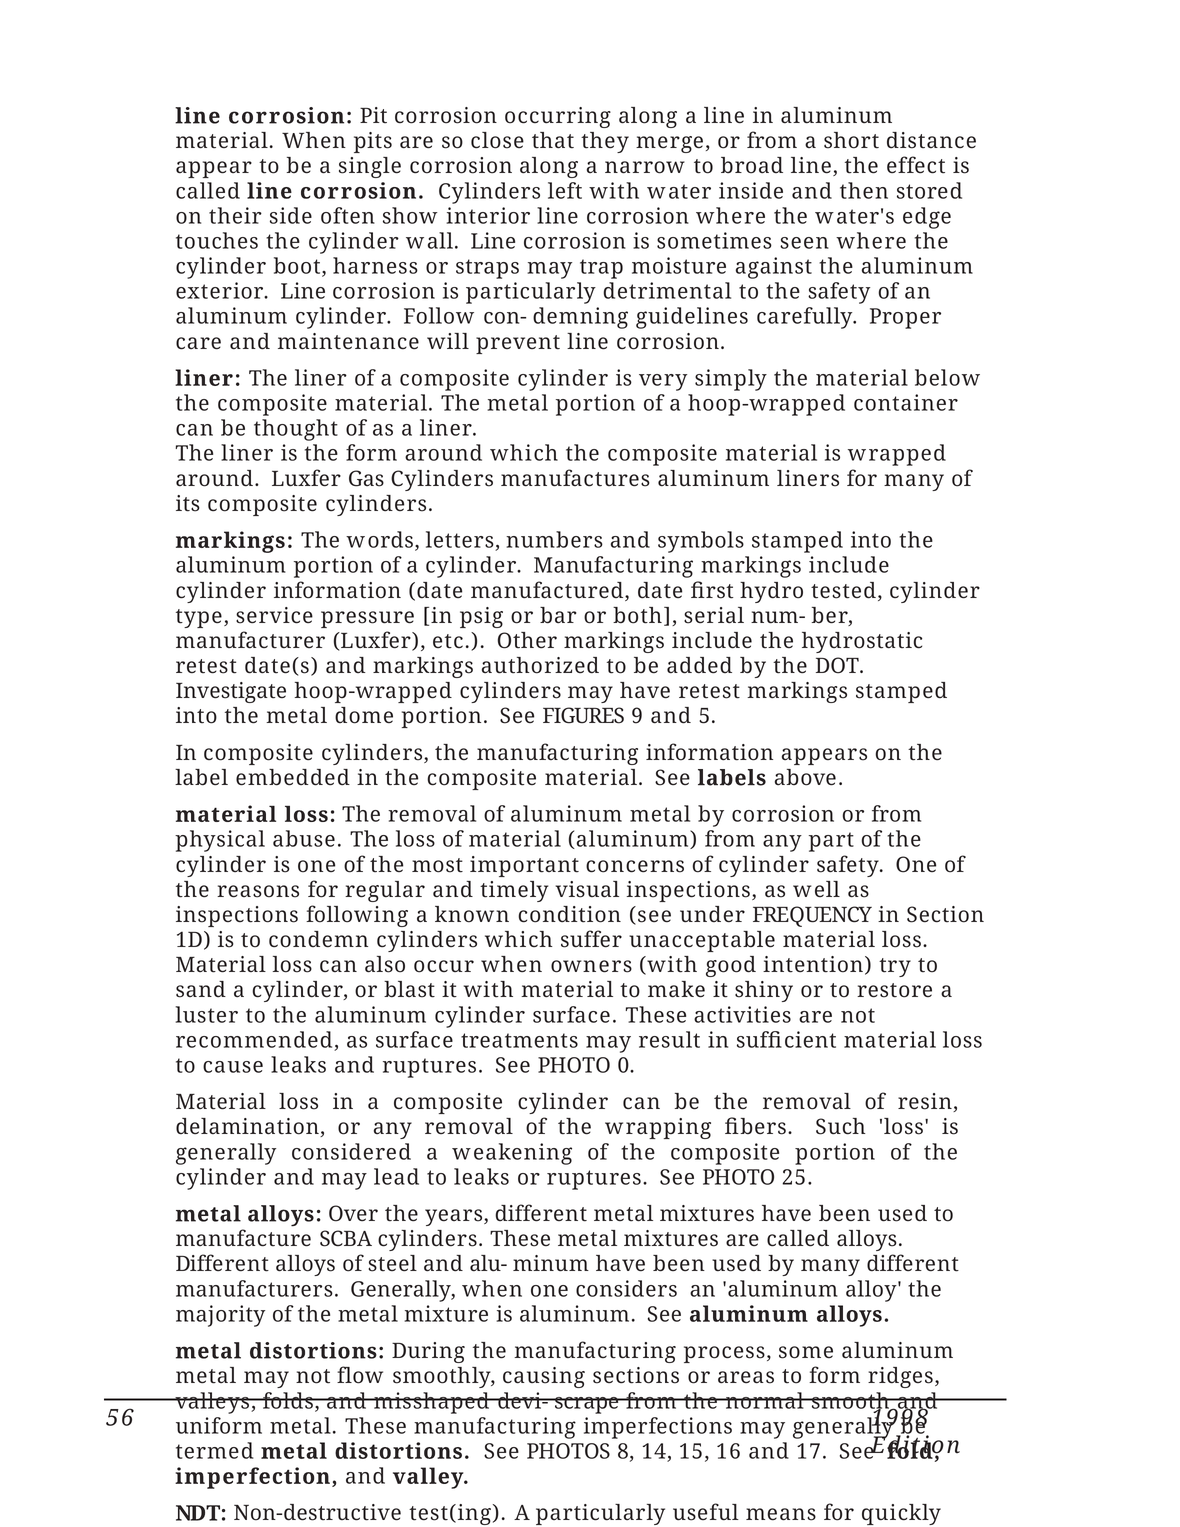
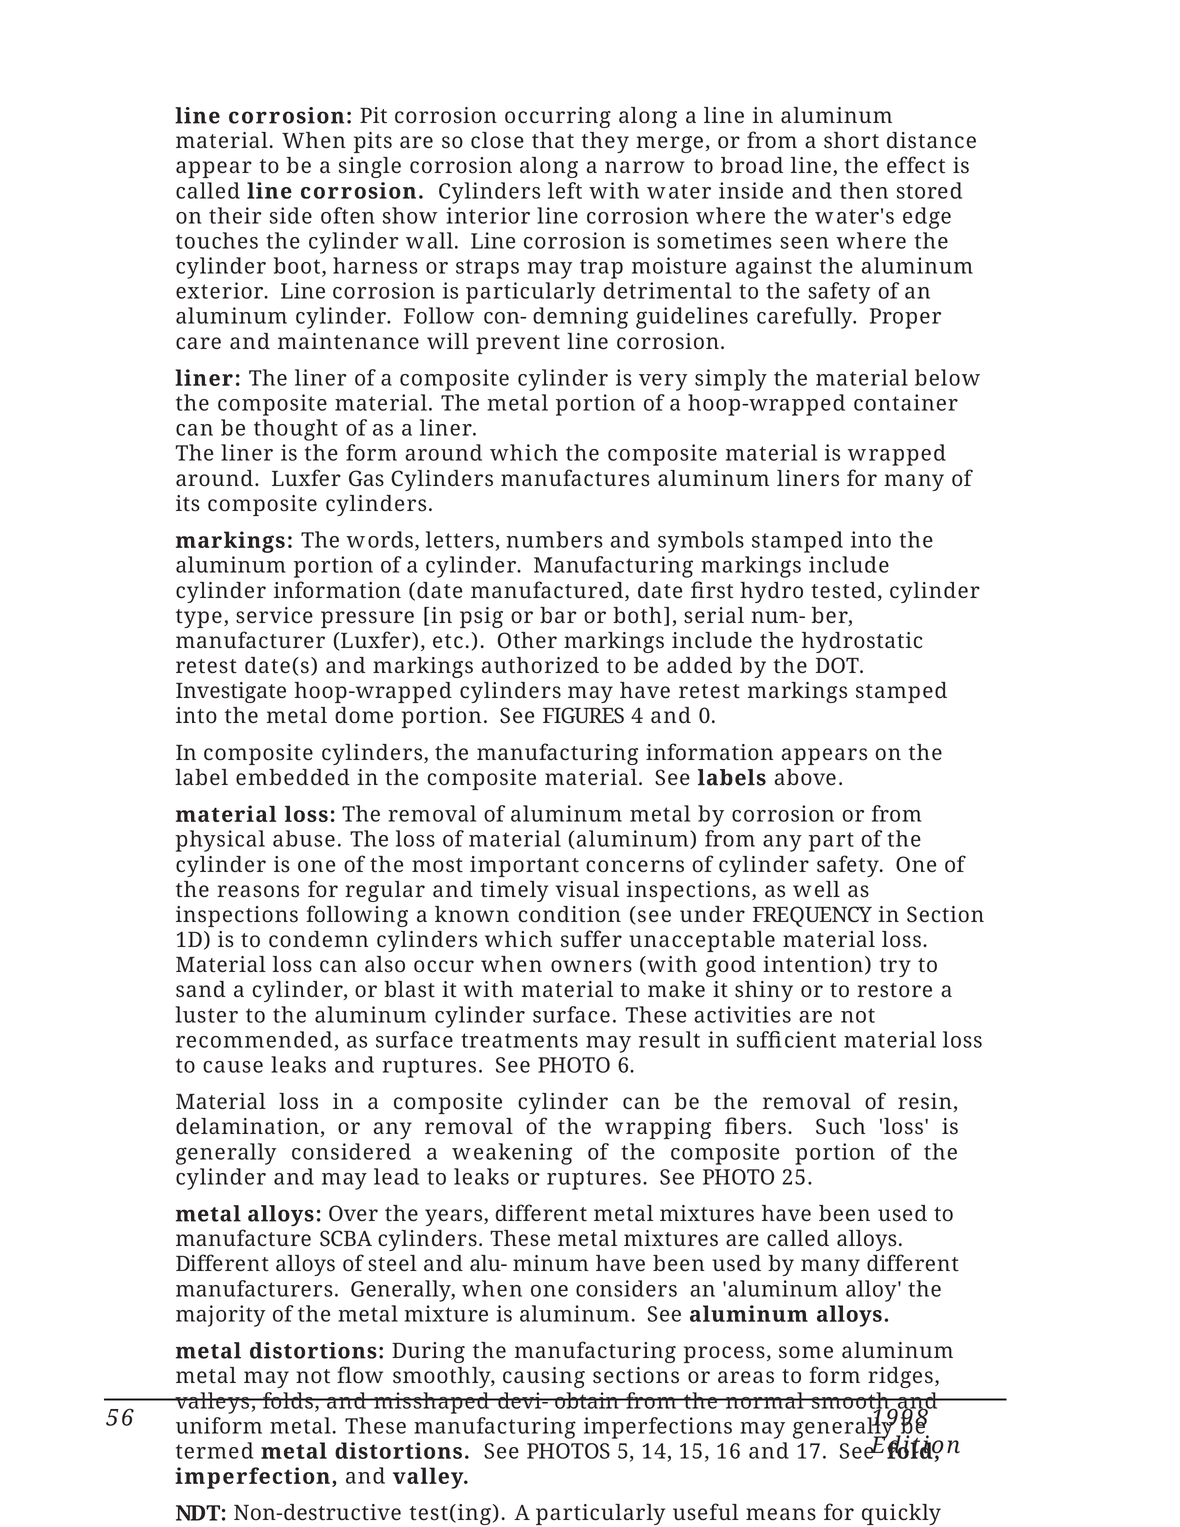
9: 9 -> 4 (637, 716)
5: 5 -> 0 (707, 716)
0: 0 -> 6 (626, 1066)
scrape: scrape -> obtain (587, 1402)
8: 8 -> 5 (626, 1452)
